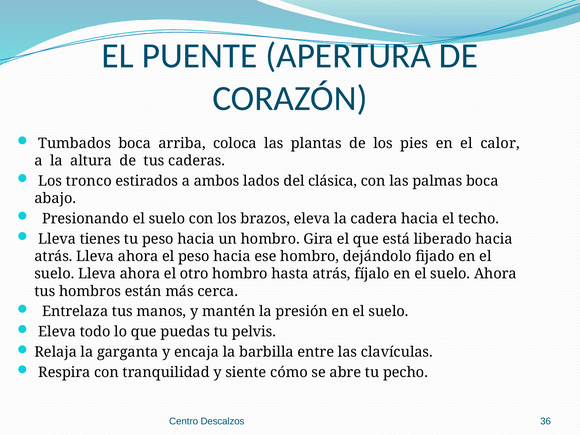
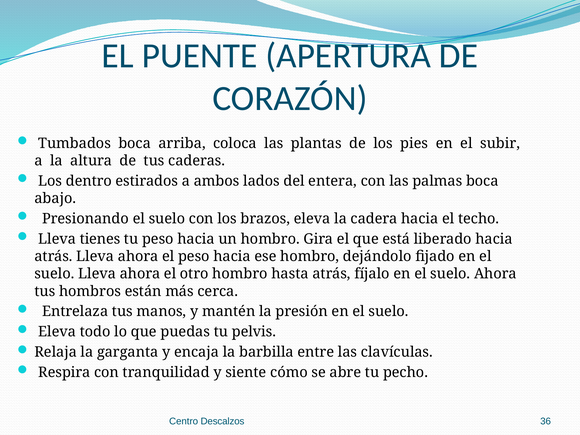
calor: calor -> subir (500, 143)
tronco: tronco -> dentro (89, 181)
clásica: clásica -> entera (333, 181)
